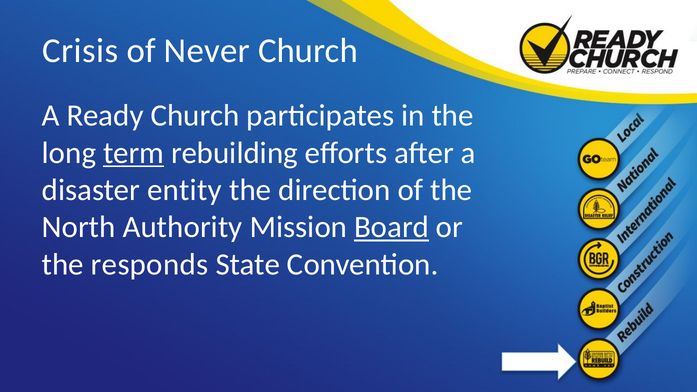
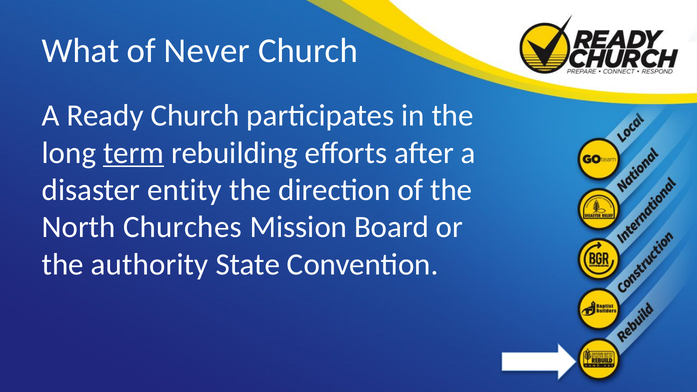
Crisis: Crisis -> What (81, 51)
Authority: Authority -> Churches (182, 227)
Board underline: present -> none (392, 227)
responds: responds -> authority (150, 264)
